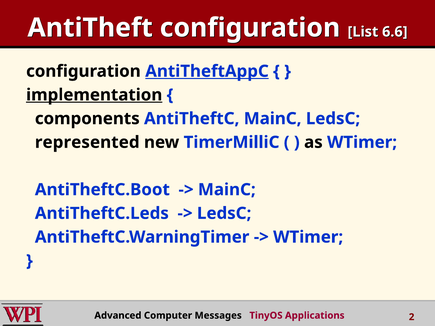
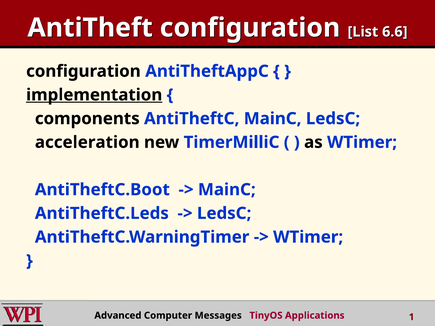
AntiTheftAppC underline: present -> none (207, 71)
represented: represented -> acceleration (87, 142)
2: 2 -> 1 (412, 317)
